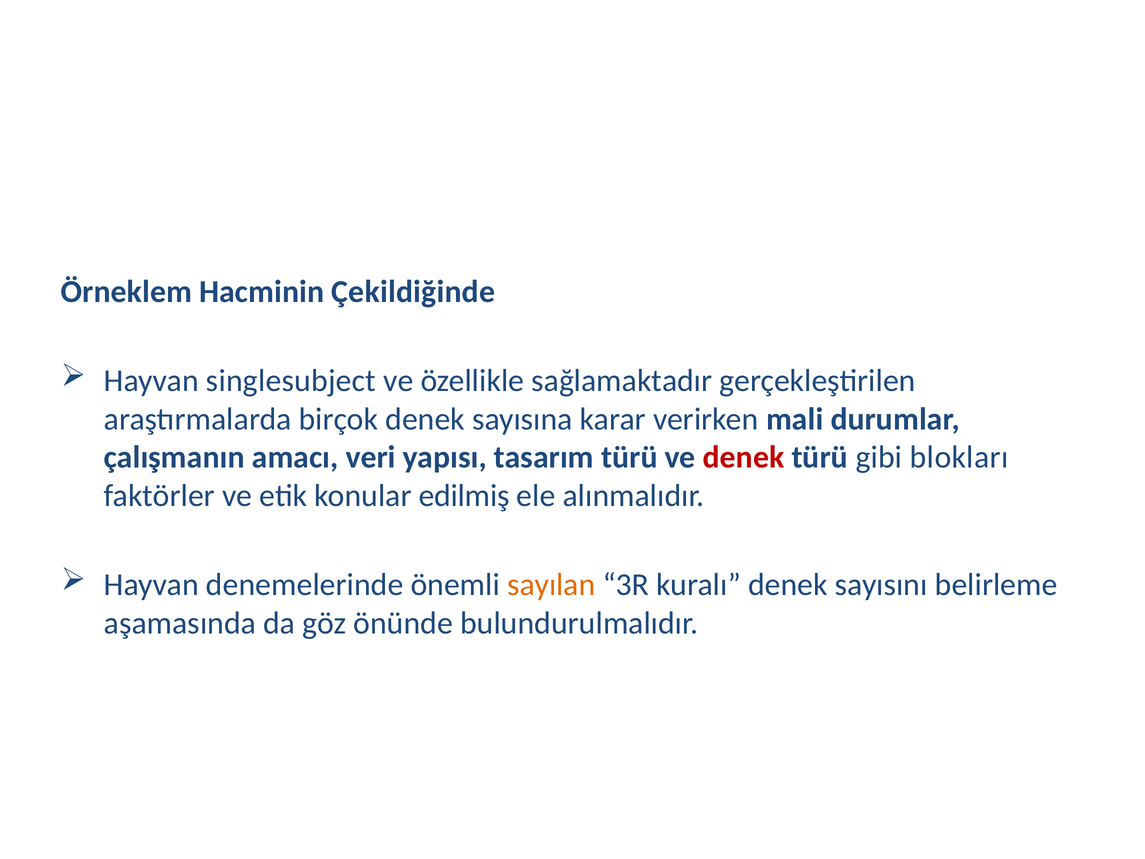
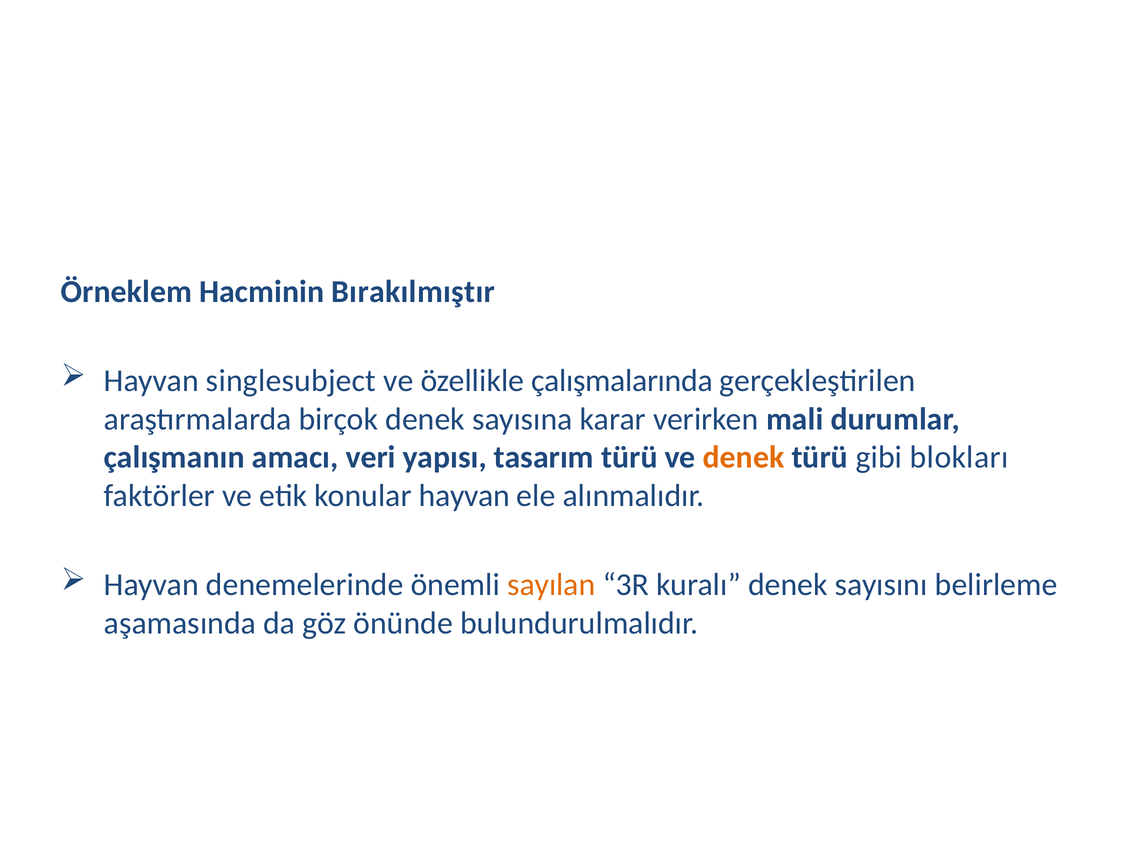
Çekildiğinde: Çekildiğinde -> Bırakılmıştır (413, 292)
sağlamaktadır: sağlamaktadır -> çalışmalarında (622, 381)
denek colour: red -> orange (744, 457)
konular edilmiş: edilmiş -> hayvan (464, 496)
